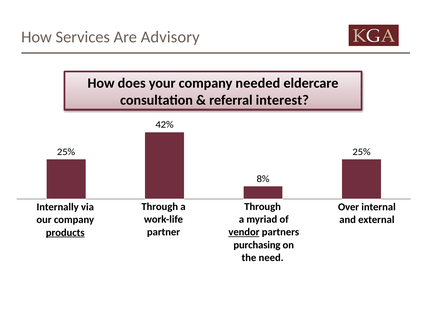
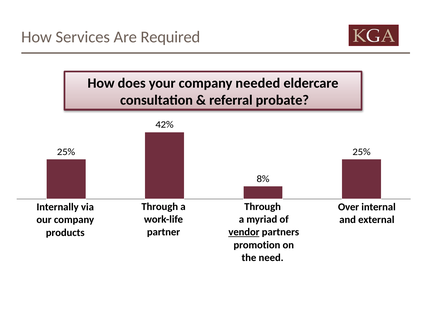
Advisory: Advisory -> Required (170, 37)
interest: interest -> probate (282, 100)
products underline: present -> none (65, 233)
purchasing: purchasing -> promotion (257, 245)
